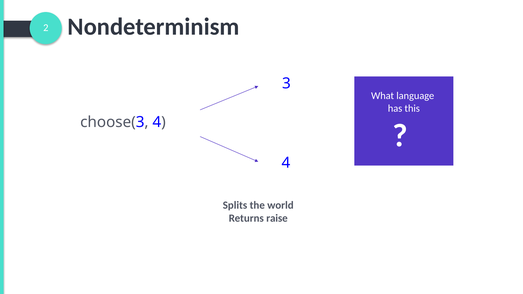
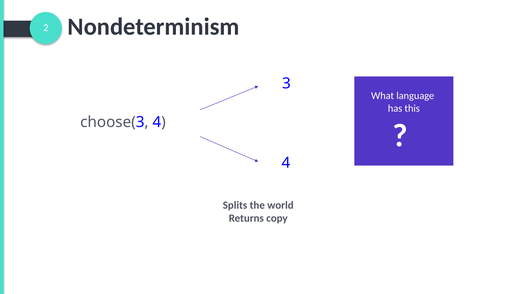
raise: raise -> copy (277, 218)
